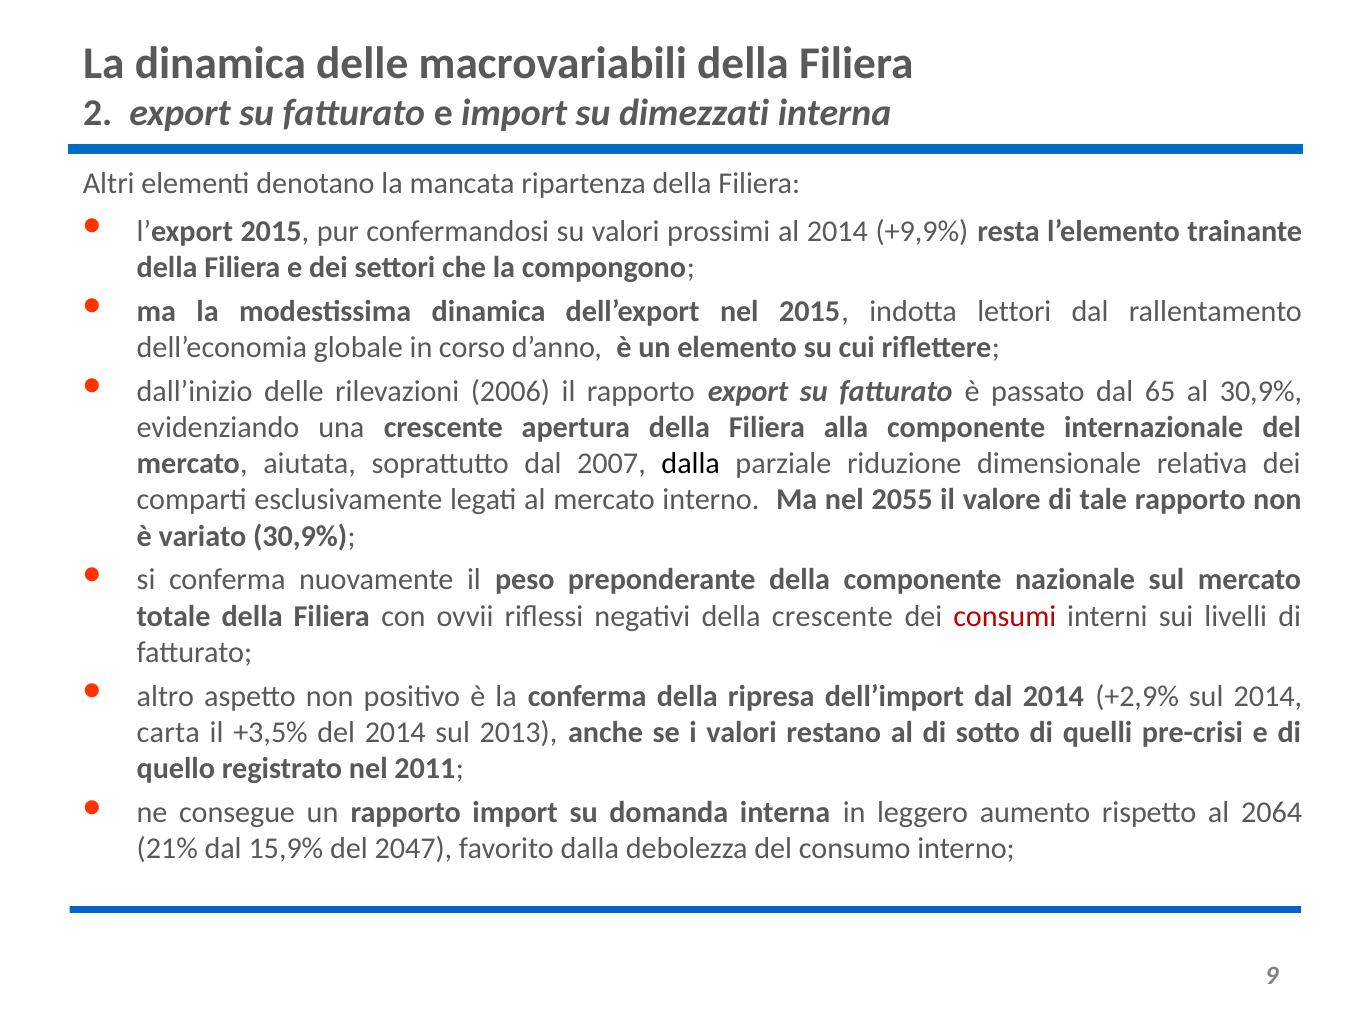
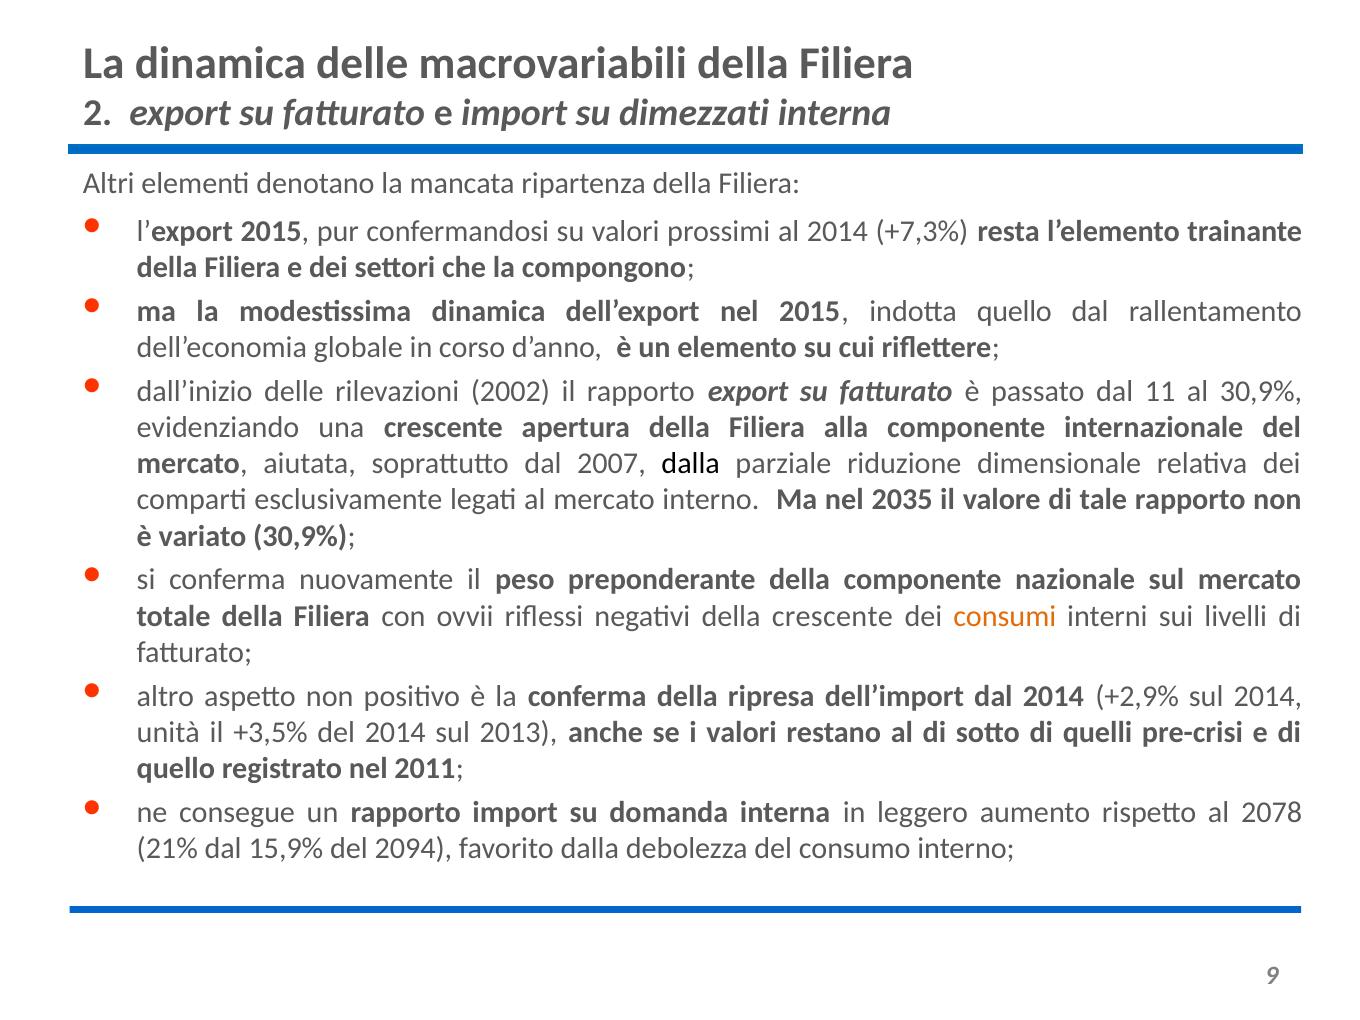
+9,9%: +9,9% -> +7,3% (922, 231)
indotta lettori: lettori -> quello (1014, 311)
2006: 2006 -> 2002 (510, 391)
65: 65 -> 11 (1160, 391)
2055: 2055 -> 2035 (902, 500)
consumi colour: red -> orange (1005, 616)
carta: carta -> unità (168, 733)
2064: 2064 -> 2078 (1272, 813)
2047: 2047 -> 2094 (413, 849)
